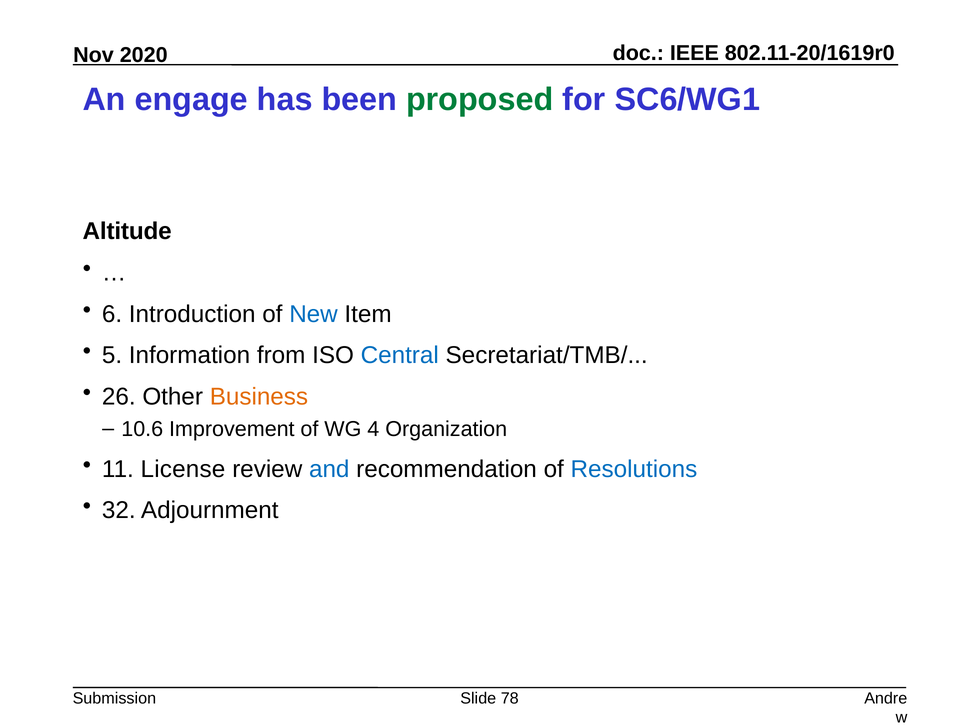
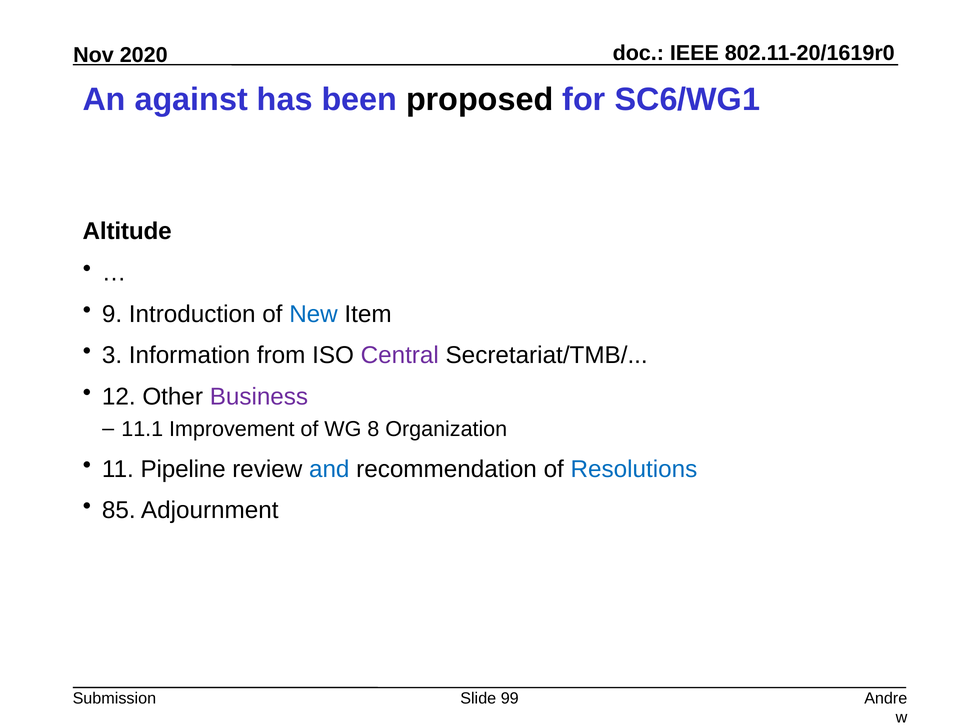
engage: engage -> against (191, 99)
proposed colour: green -> black (480, 99)
6: 6 -> 9 (112, 314)
5: 5 -> 3 (112, 355)
Central colour: blue -> purple (400, 355)
26: 26 -> 12 (119, 397)
Business colour: orange -> purple (259, 397)
10.6: 10.6 -> 11.1 (142, 429)
4: 4 -> 8 (373, 429)
License: License -> Pipeline (183, 469)
32: 32 -> 85 (119, 511)
78: 78 -> 99 (510, 698)
